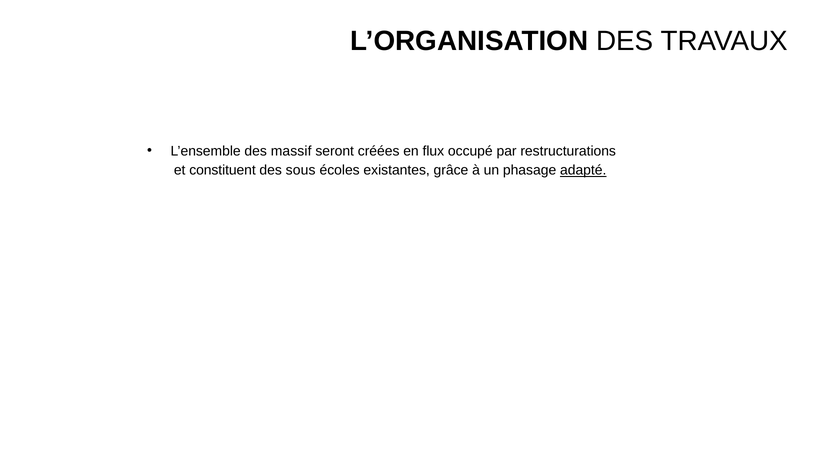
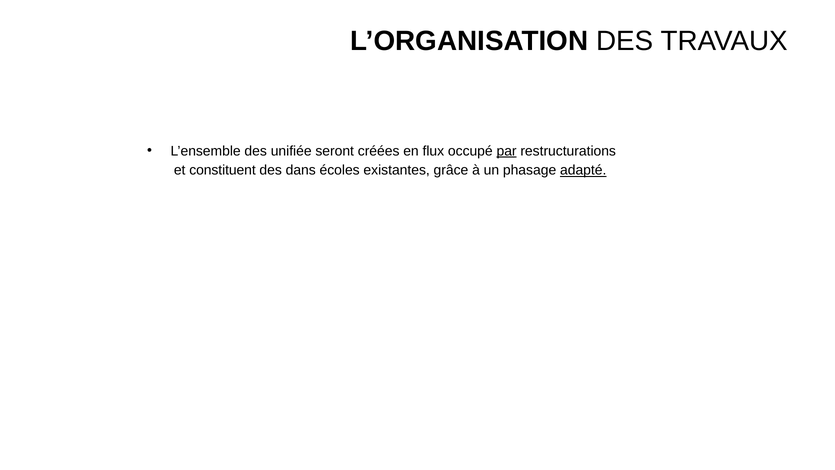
massif: massif -> unifiée (291, 151)
par underline: none -> present (507, 151)
sous: sous -> dans (301, 170)
